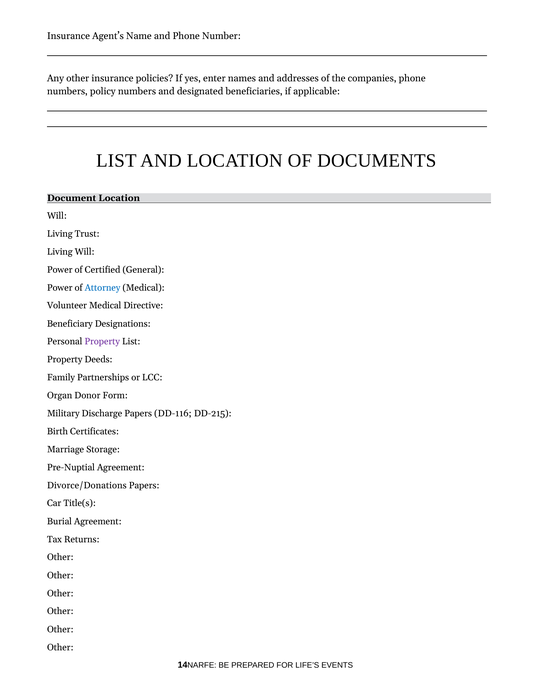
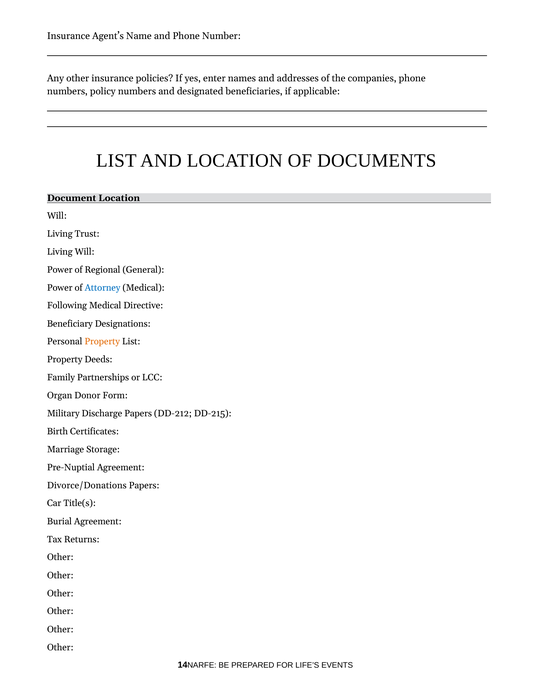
Certified: Certified -> Regional (103, 270)
Volunteer: Volunteer -> Following (67, 306)
Property colour: purple -> orange (102, 342)
DD-116: DD-116 -> DD-212 (173, 414)
